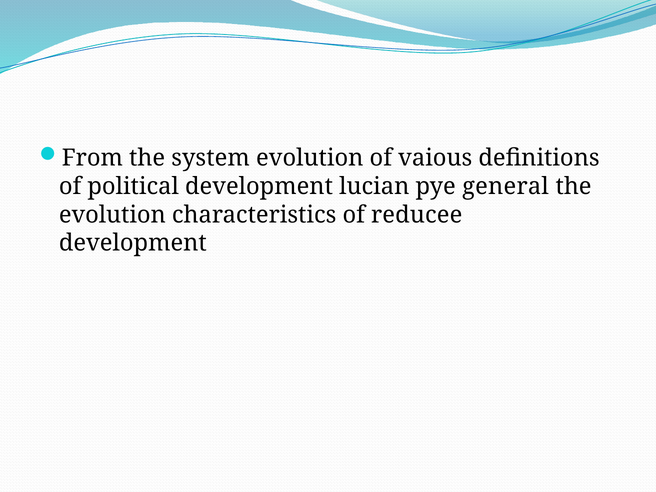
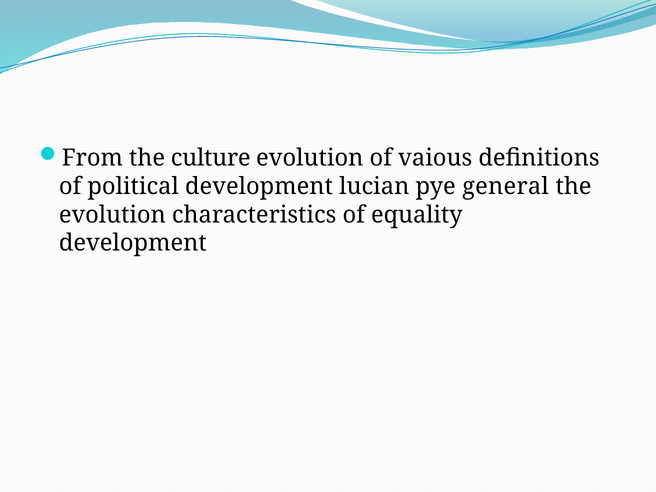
system: system -> culture (211, 158)
reducee: reducee -> equality (417, 215)
